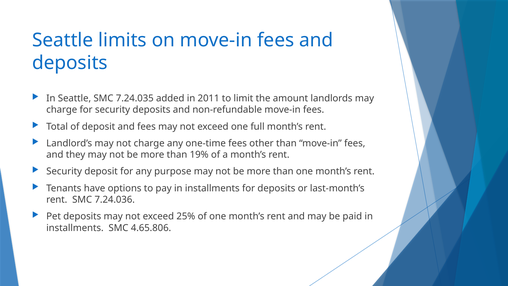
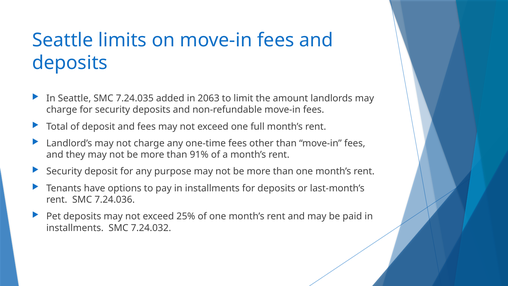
2011: 2011 -> 2063 (209, 98)
19%: 19% -> 91% (199, 155)
4.65.806: 4.65.806 -> 7.24.032 (151, 228)
